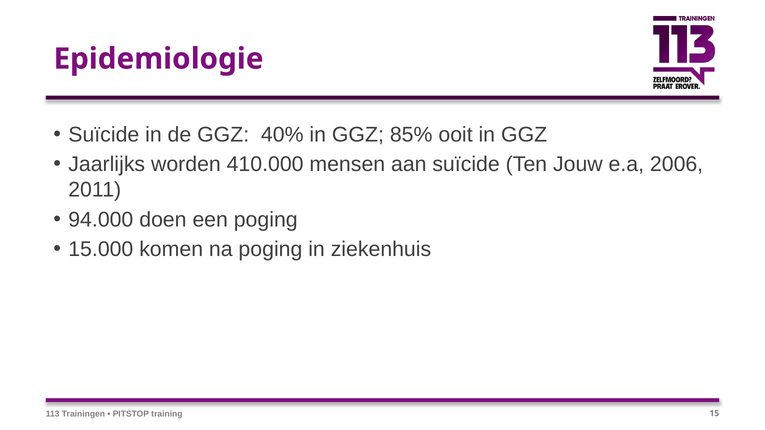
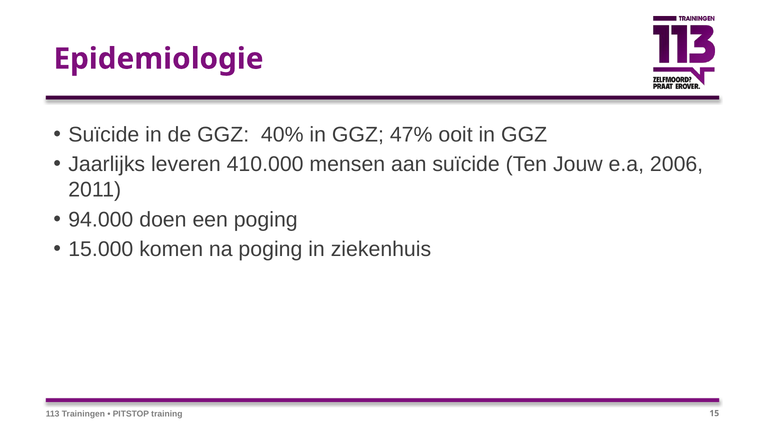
85%: 85% -> 47% (411, 135)
worden: worden -> leveren (186, 165)
